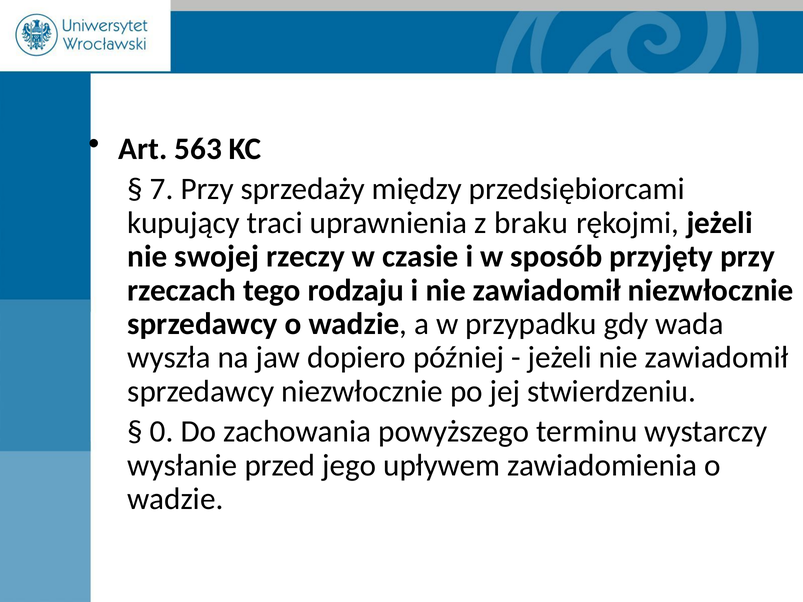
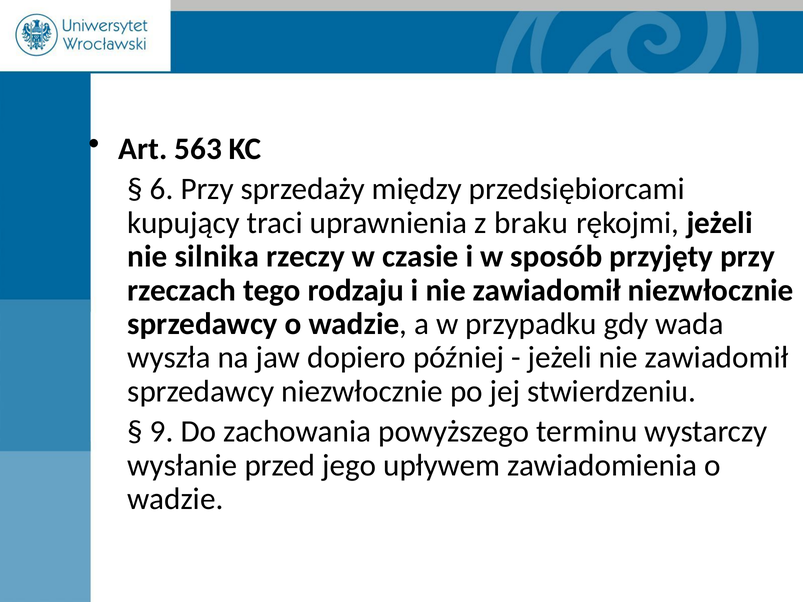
7: 7 -> 6 (162, 189)
swojej: swojej -> silnika (217, 257)
0: 0 -> 9 (162, 432)
